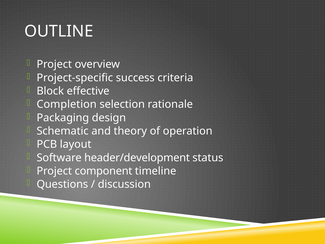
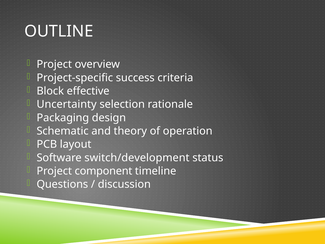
Completion: Completion -> Uncertainty (67, 104)
header/development: header/development -> switch/development (137, 158)
